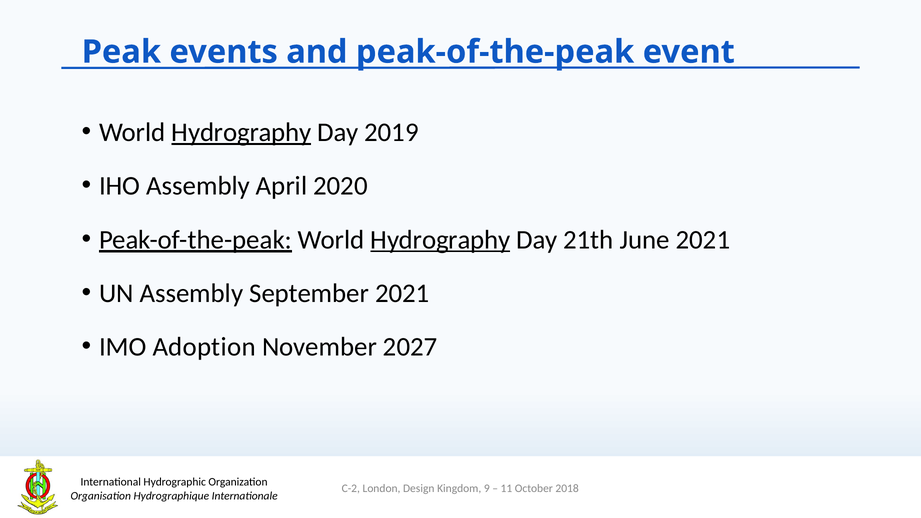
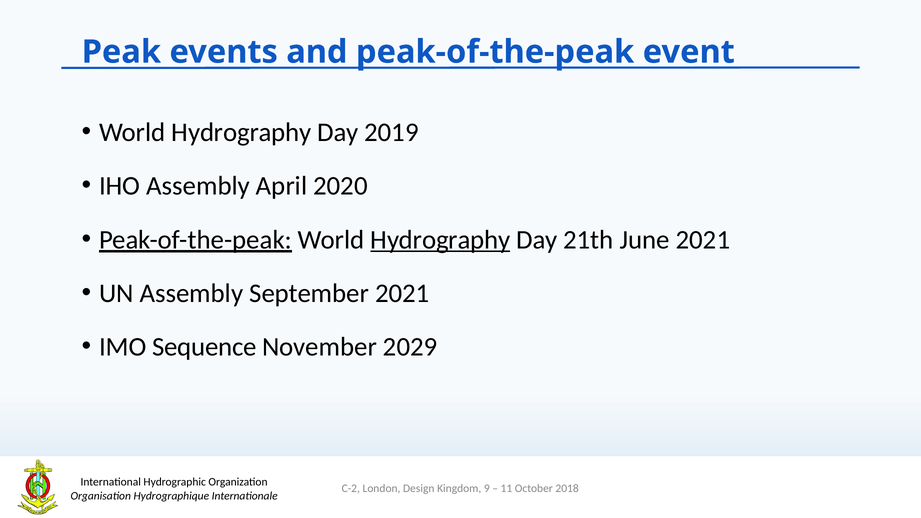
Hydrography underline: present -> none (241, 132)
Adoption: Adoption -> Sequence (204, 347)
2027: 2027 -> 2029 (410, 347)
